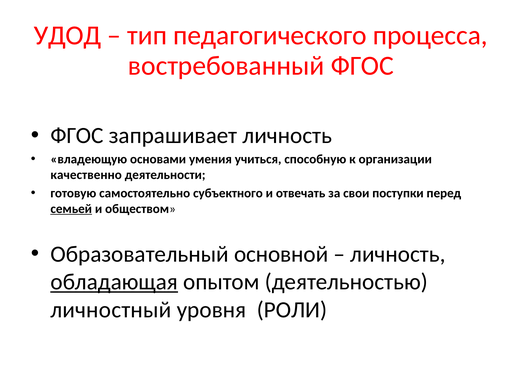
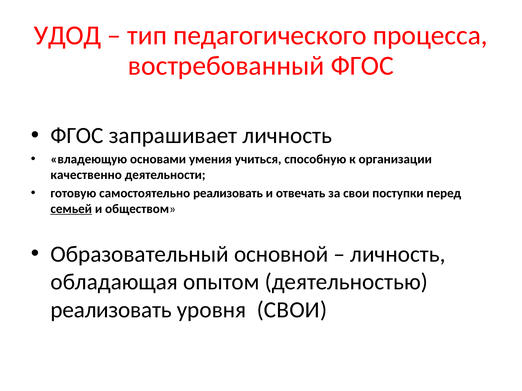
самостоятельно субъектного: субъектного -> реализовать (228, 193)
обладающая underline: present -> none (114, 282)
личностный: личностный -> реализовать (111, 310)
уровня РОЛИ: РОЛИ -> СВОИ (292, 310)
